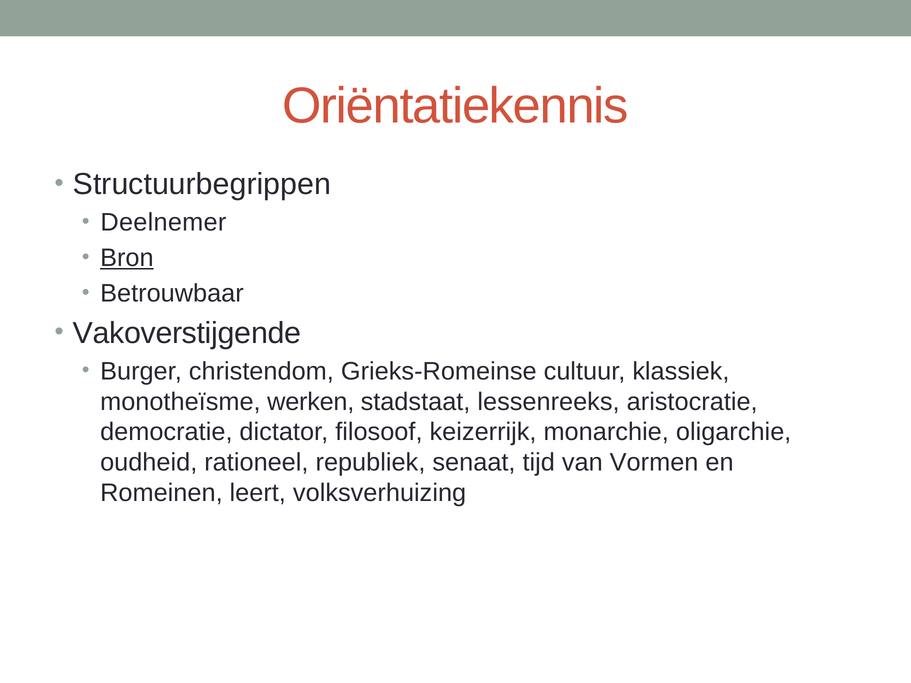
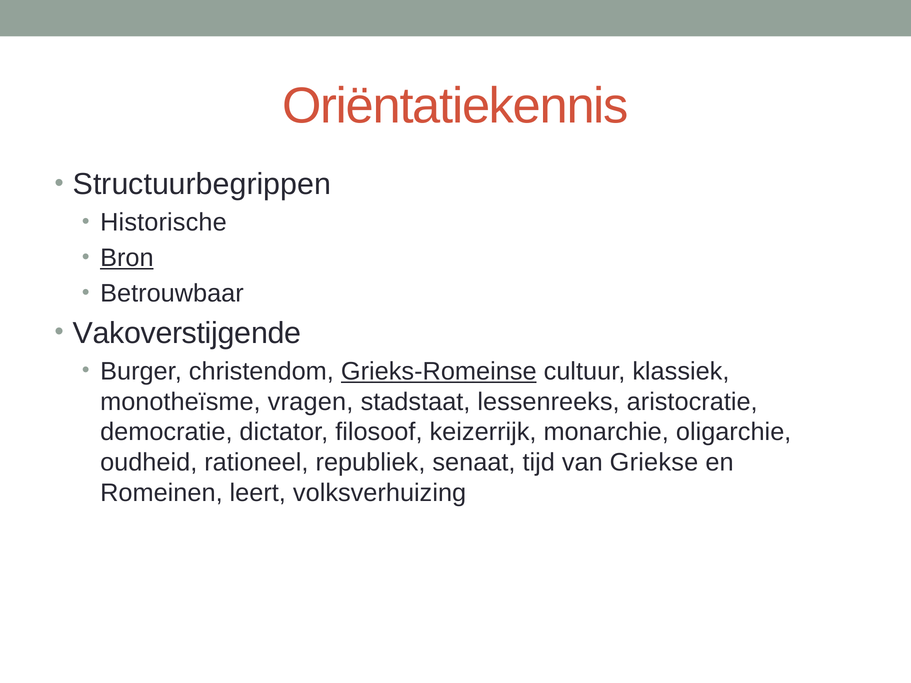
Deelnemer: Deelnemer -> Historische (163, 222)
Grieks-Romeinse underline: none -> present (439, 371)
werken: werken -> vragen (311, 402)
Vormen: Vormen -> Griekse (654, 463)
